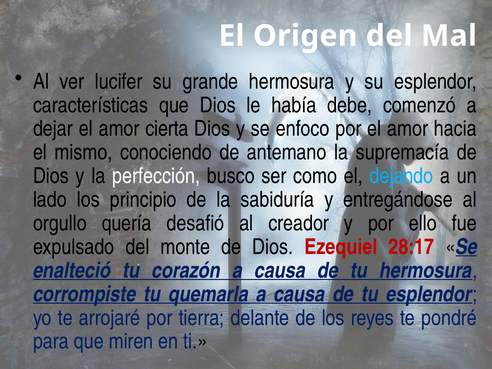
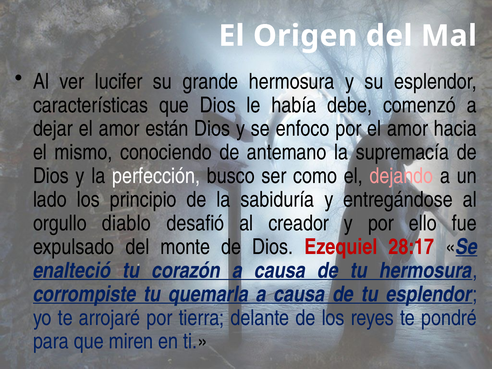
cierta: cierta -> están (167, 129)
dejando colour: light blue -> pink (401, 176)
quería: quería -> diablo (126, 223)
